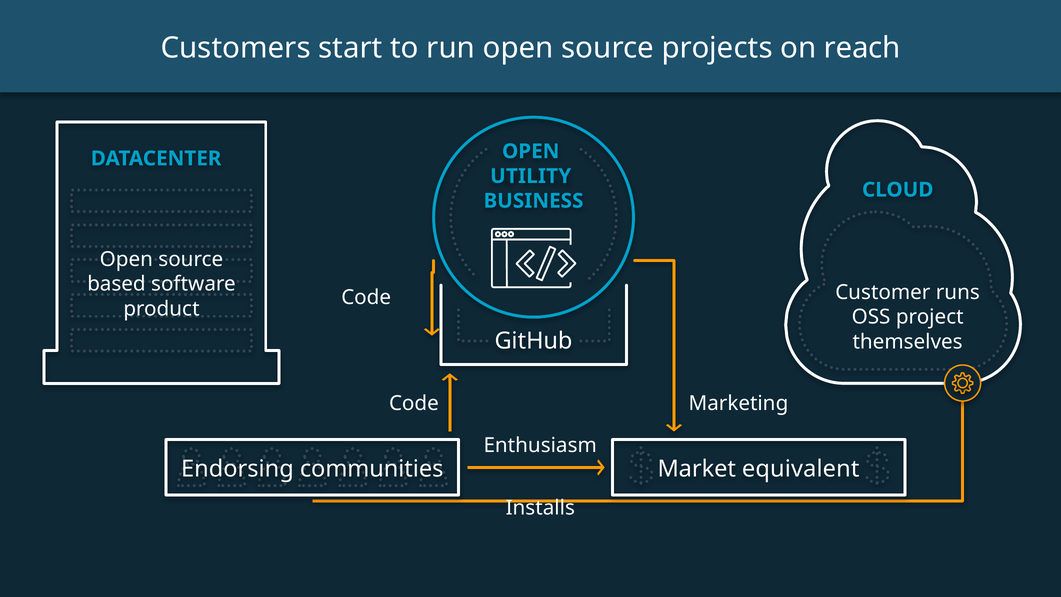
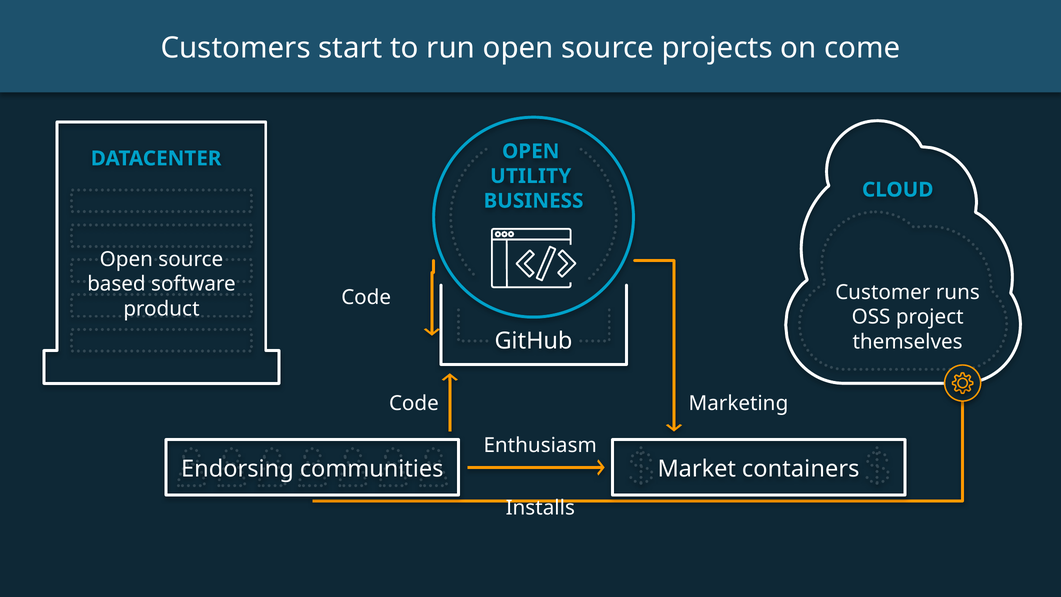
reach: reach -> come (862, 48)
equivalent: equivalent -> containers (801, 469)
